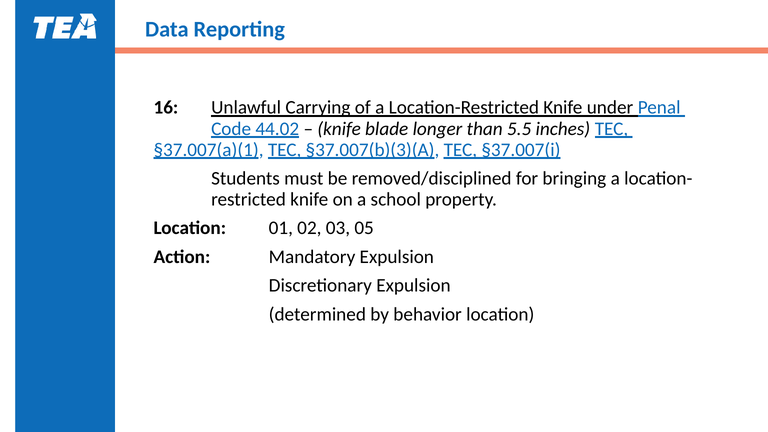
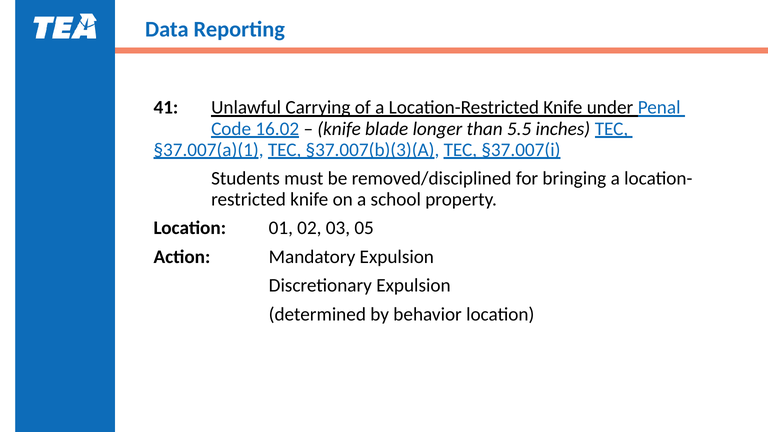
16: 16 -> 41 (166, 108)
44.02: 44.02 -> 16.02 (277, 129)
